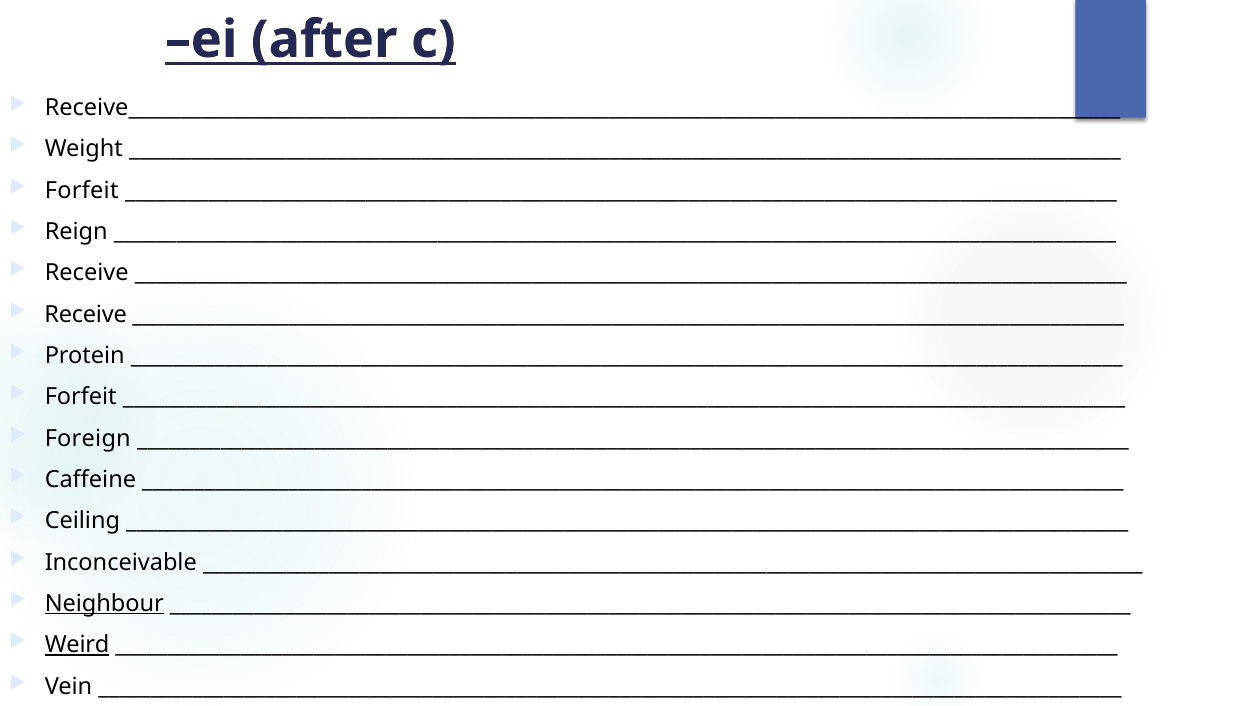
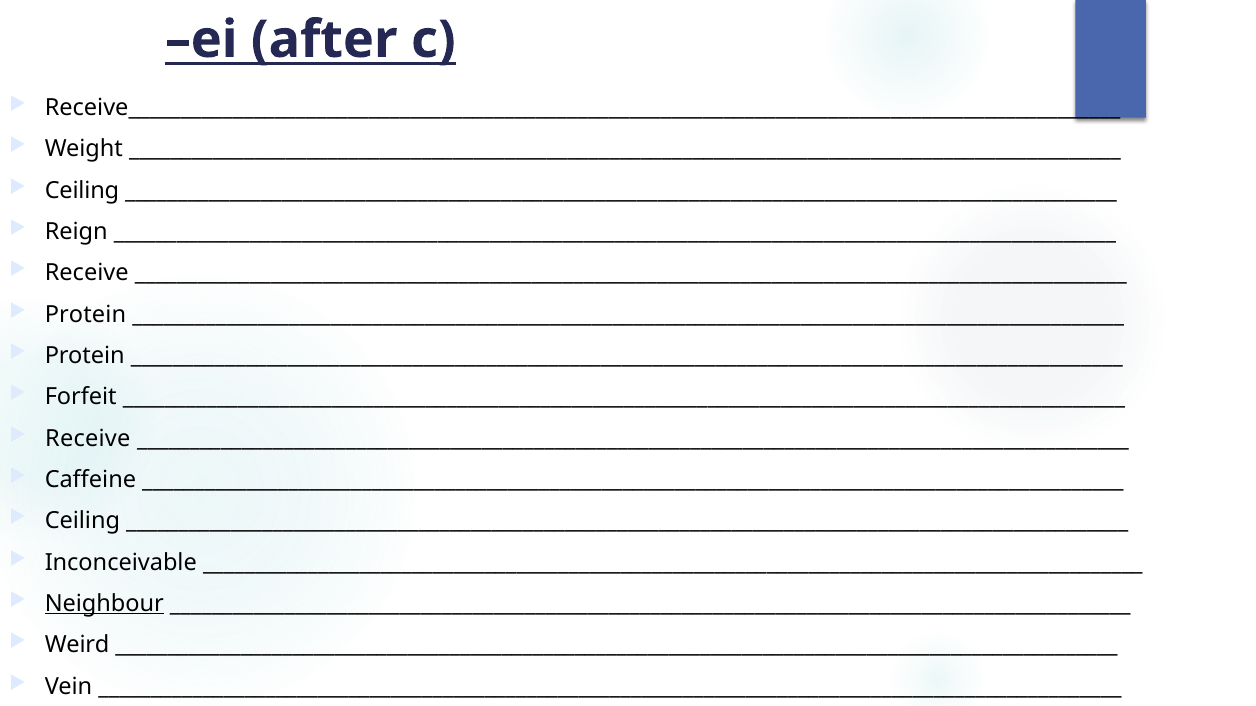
Forfeit: Forfeit -> Ceiling (82, 191)
Receive: Receive -> Protein (85, 315)
Foreign: Foreign -> Receive (88, 439)
Weird underline: present -> none (77, 645)
